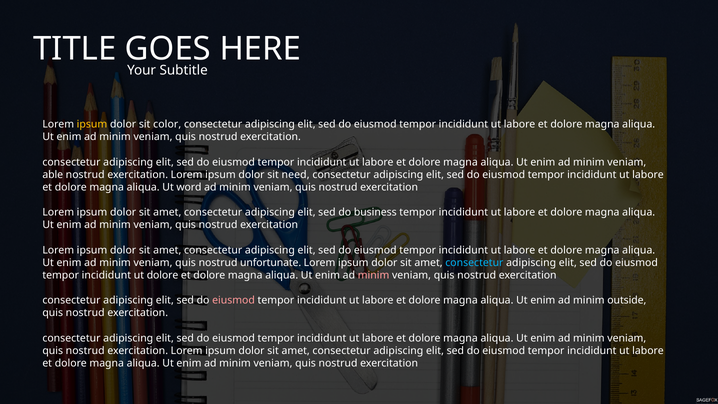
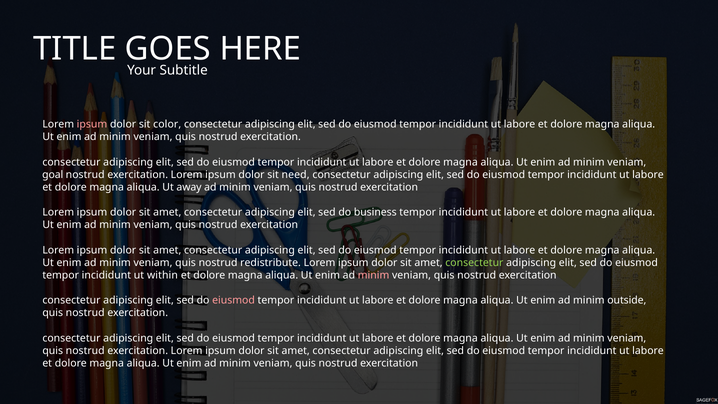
ipsum colour: yellow -> pink (92, 124)
able: able -> goal (53, 175)
word: word -> away (189, 187)
unfortunate: unfortunate -> redistribute (271, 263)
consectetur colour: light blue -> light green (474, 263)
ut dolore: dolore -> within (162, 275)
